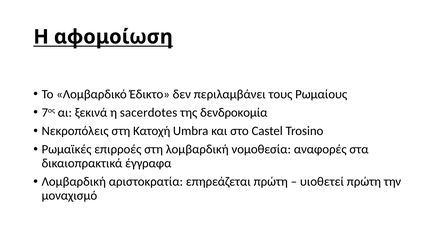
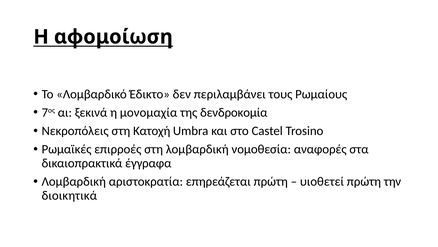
sacerdotes: sacerdotes -> μονομαχία (149, 112)
μοναχισμό: μοναχισμό -> διοικητικά (69, 195)
